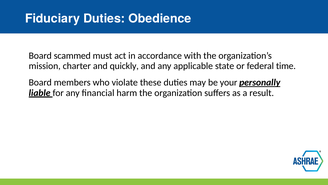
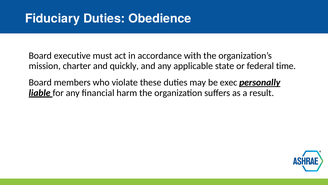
scammed: scammed -> executive (72, 55)
your: your -> exec (229, 82)
